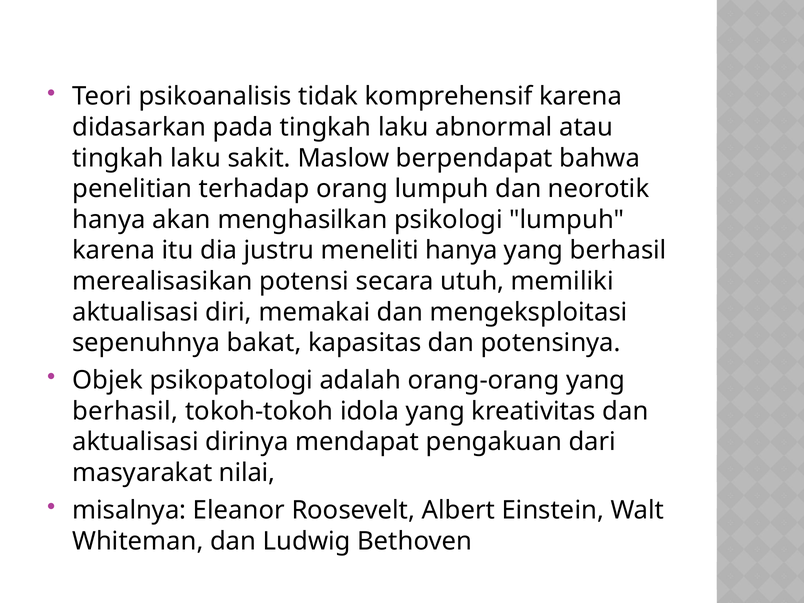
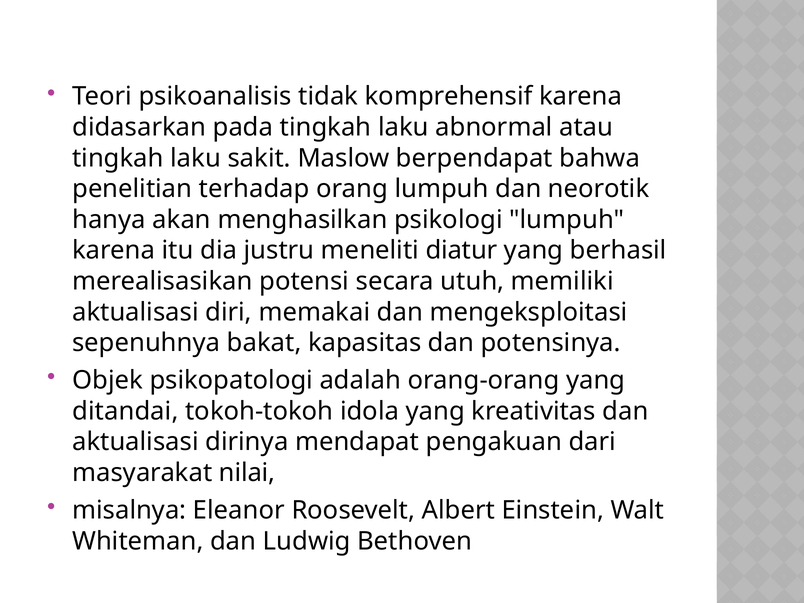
meneliti hanya: hanya -> diatur (462, 251)
berhasil: berhasil -> ditandai (125, 411)
